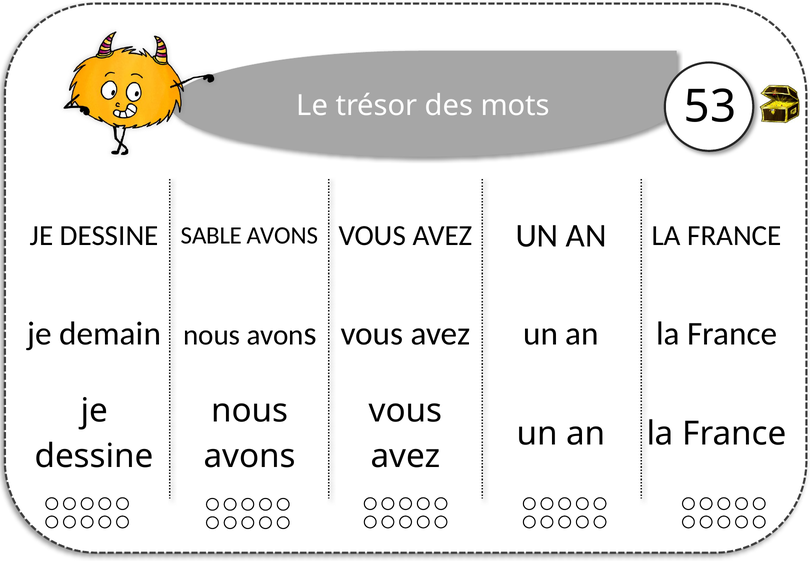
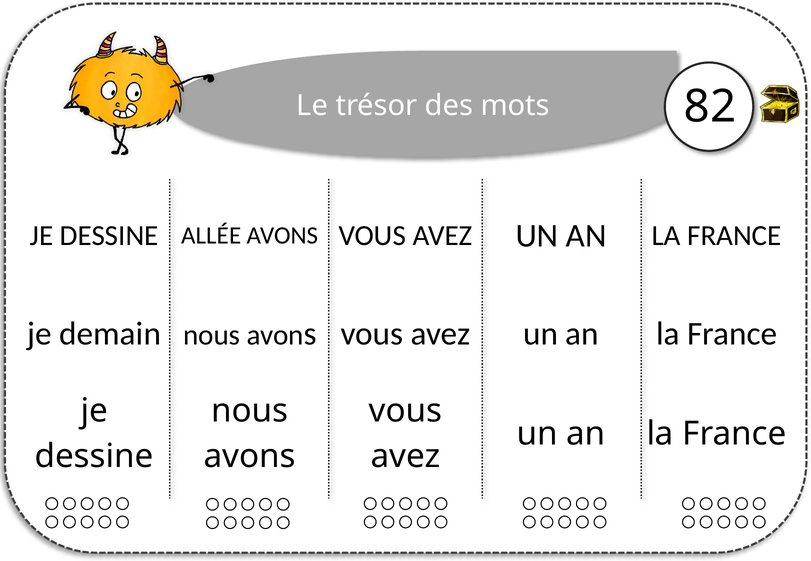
53: 53 -> 82 (710, 107)
SABLE: SABLE -> ALLÉE (211, 236)
